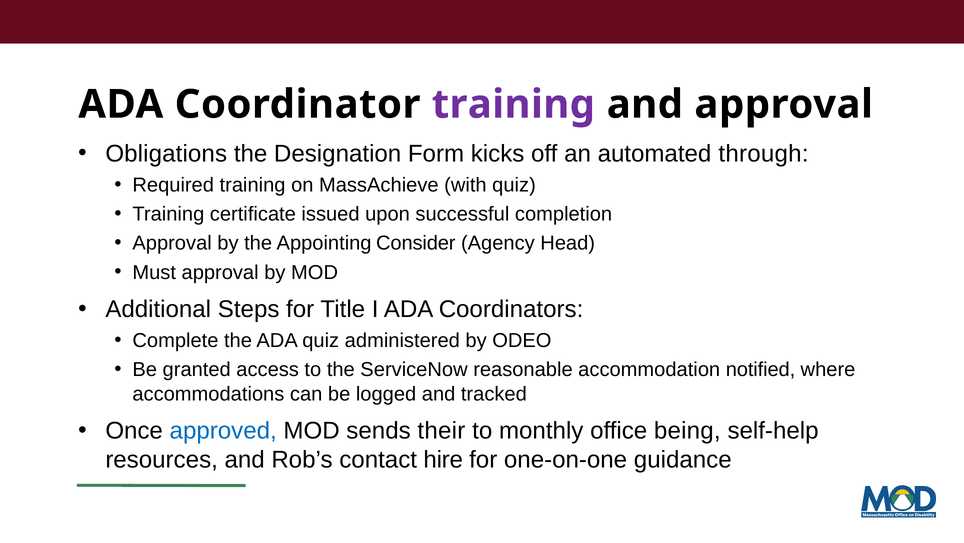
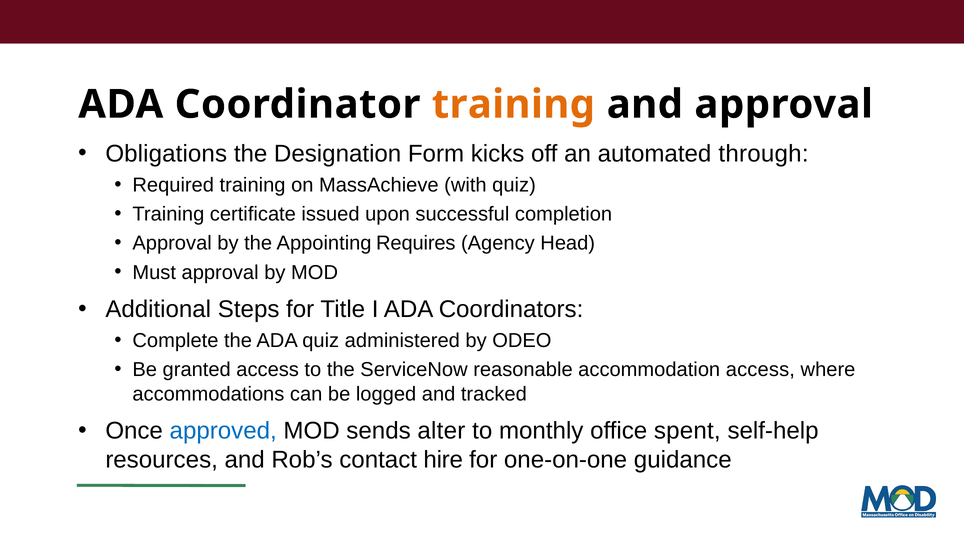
training colour: purple -> orange (513, 104)
Consider: Consider -> Requires (416, 243)
accommodation notified: notified -> access (760, 369)
their: their -> alter (441, 430)
being: being -> spent (687, 430)
